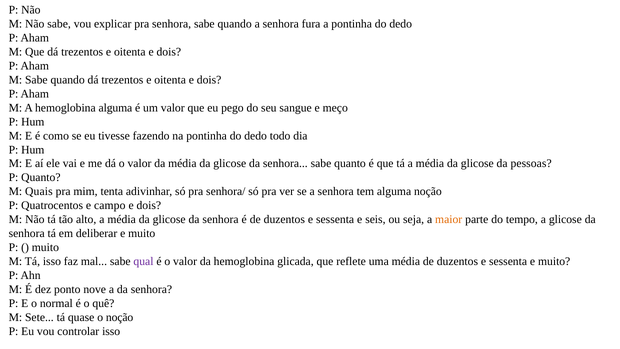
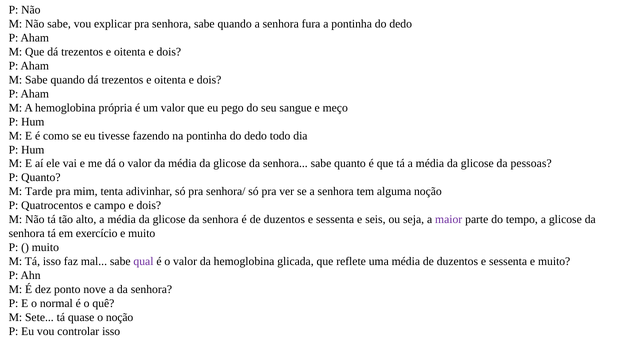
hemoglobina alguma: alguma -> própria (115, 108)
Quais: Quais -> Tarde (39, 191)
maior colour: orange -> purple (449, 219)
deliberar: deliberar -> exercício (97, 233)
